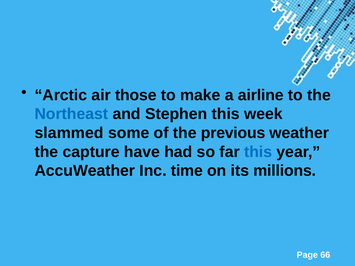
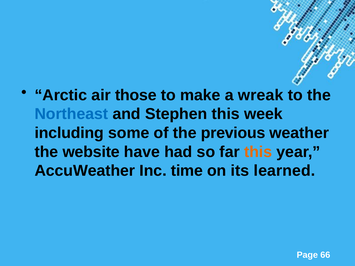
airline: airline -> wreak (261, 95)
slammed: slammed -> including (69, 133)
capture: capture -> website (91, 152)
this colour: blue -> orange (258, 152)
millions: millions -> learned (285, 171)
